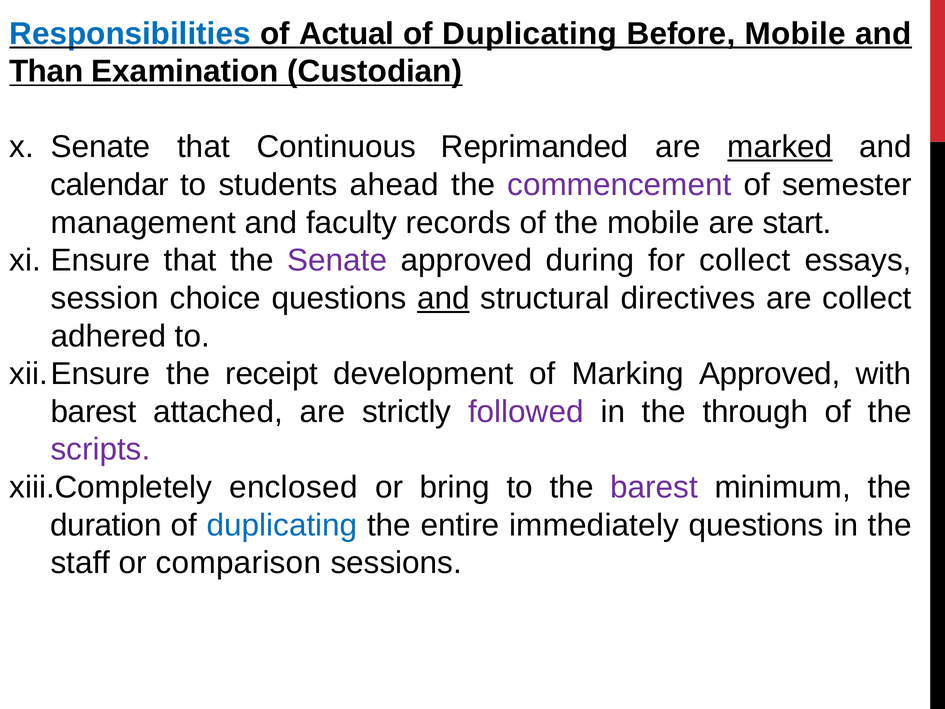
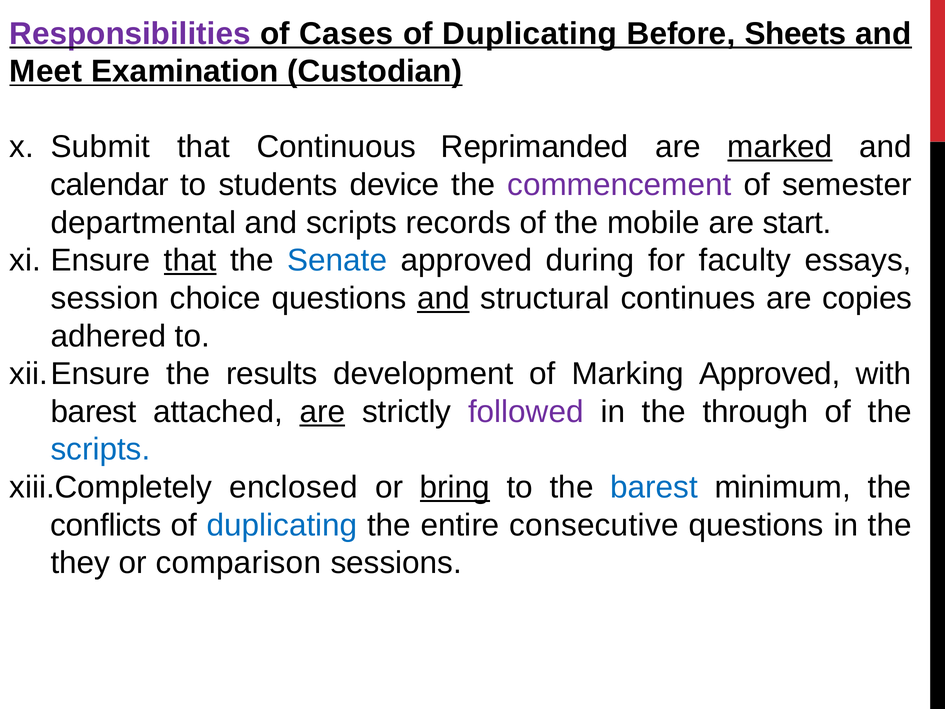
Responsibilities colour: blue -> purple (130, 34)
Actual: Actual -> Cases (346, 34)
Before Mobile: Mobile -> Sheets (796, 34)
Than: Than -> Meet (46, 71)
Senate: Senate -> Submit (100, 147)
ahead: ahead -> device (395, 185)
management: management -> departmental (143, 223)
and faculty: faculty -> scripts (352, 223)
that underline: none -> present (190, 260)
Senate colour: purple -> blue (337, 260)
for collect: collect -> faculty (745, 260)
directives: directives -> continues (688, 298)
are collect: collect -> copies (867, 298)
receipt: receipt -> results (272, 374)
are underline: none -> present (322, 412)
scripts colour: purple -> blue (100, 449)
bring underline: none -> present (455, 487)
barest colour: purple -> blue (654, 487)
duration: duration -> conflicts (106, 525)
immediately: immediately -> consecutive (594, 525)
staff: staff -> they (80, 563)
